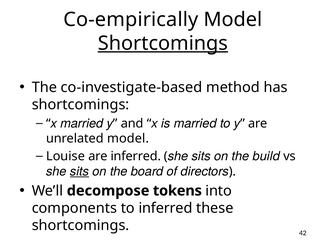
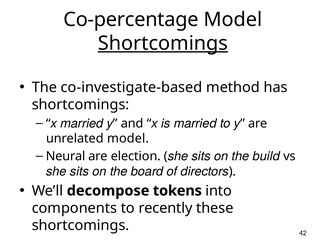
Co-empirically: Co-empirically -> Co-percentage (131, 20)
Louise: Louise -> Neural (66, 157)
are inferred: inferred -> election (136, 157)
sits underline: present -> none (79, 172)
to inferred: inferred -> recently (165, 209)
